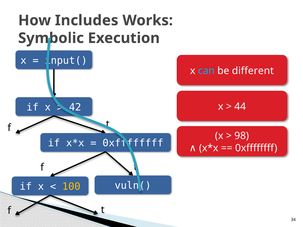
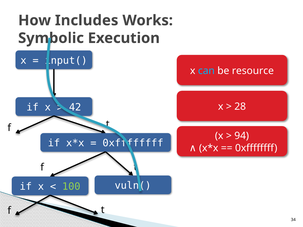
different: different -> resource (253, 71)
44: 44 -> 28 (240, 107)
98: 98 -> 94 (242, 136)
100 colour: yellow -> light green (71, 187)
